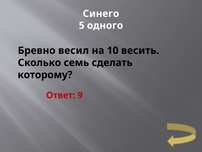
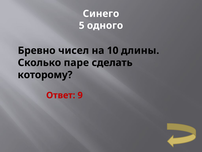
весил: весил -> чисел (74, 50)
весить: весить -> длины (140, 50)
семь: семь -> паре (76, 62)
